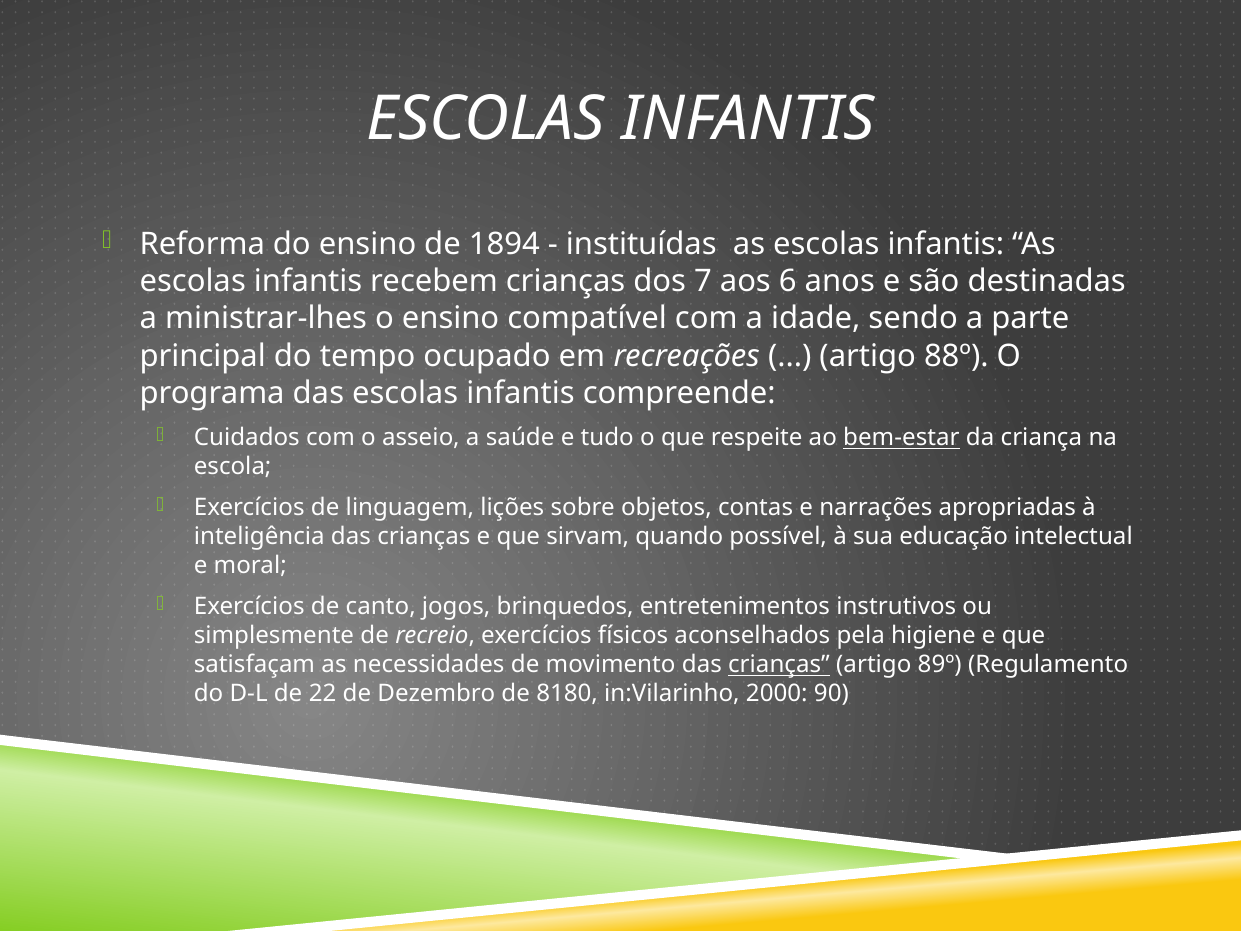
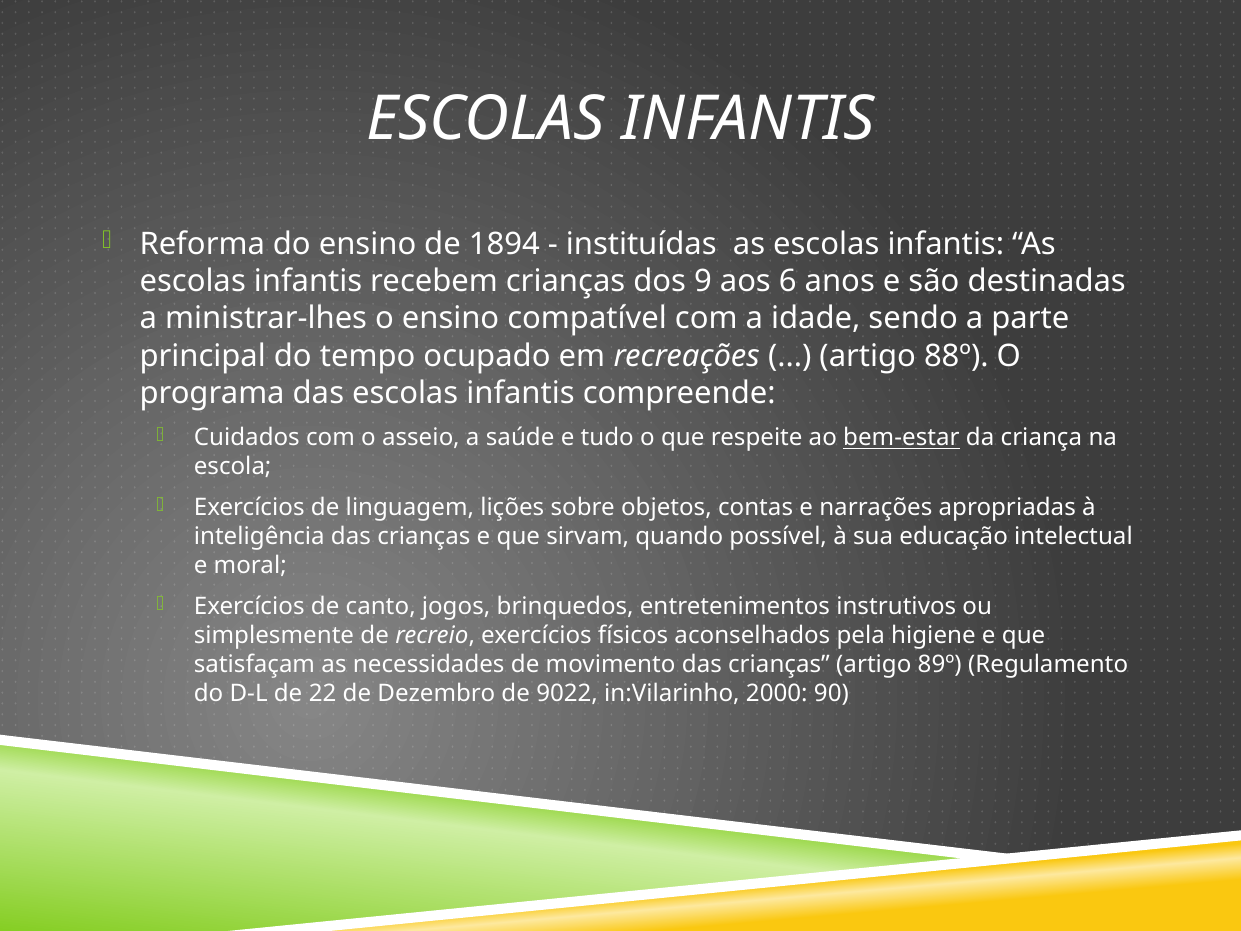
7: 7 -> 9 (703, 281)
crianças underline: present -> none (779, 665)
8180: 8180 -> 9022 (567, 694)
